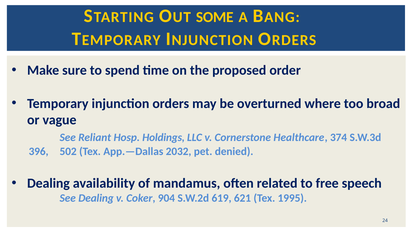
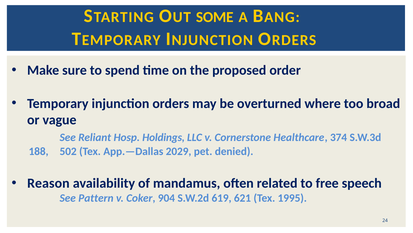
396: 396 -> 188 (39, 151)
2032: 2032 -> 2029 (179, 151)
Dealing: Dealing -> Reason (48, 183)
See Dealing: Dealing -> Pattern (96, 197)
